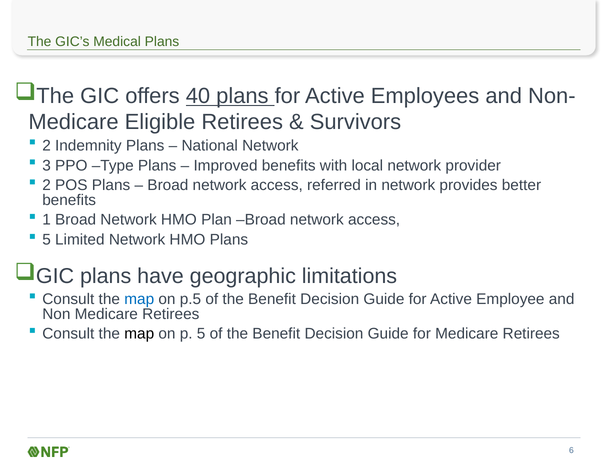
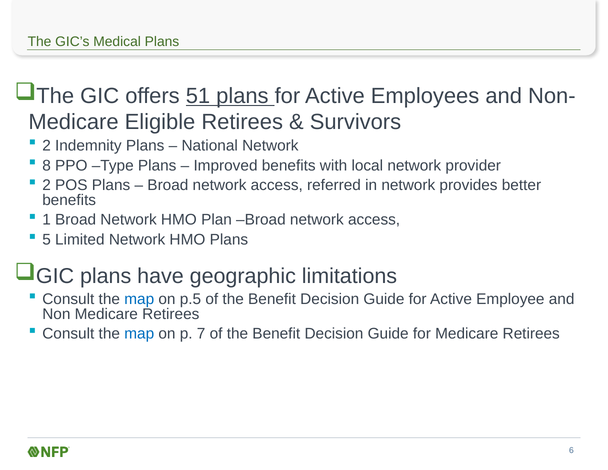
40: 40 -> 51 (198, 96)
3: 3 -> 8 (47, 165)
map colour: black -> blue (139, 334)
p 5: 5 -> 7 (201, 334)
